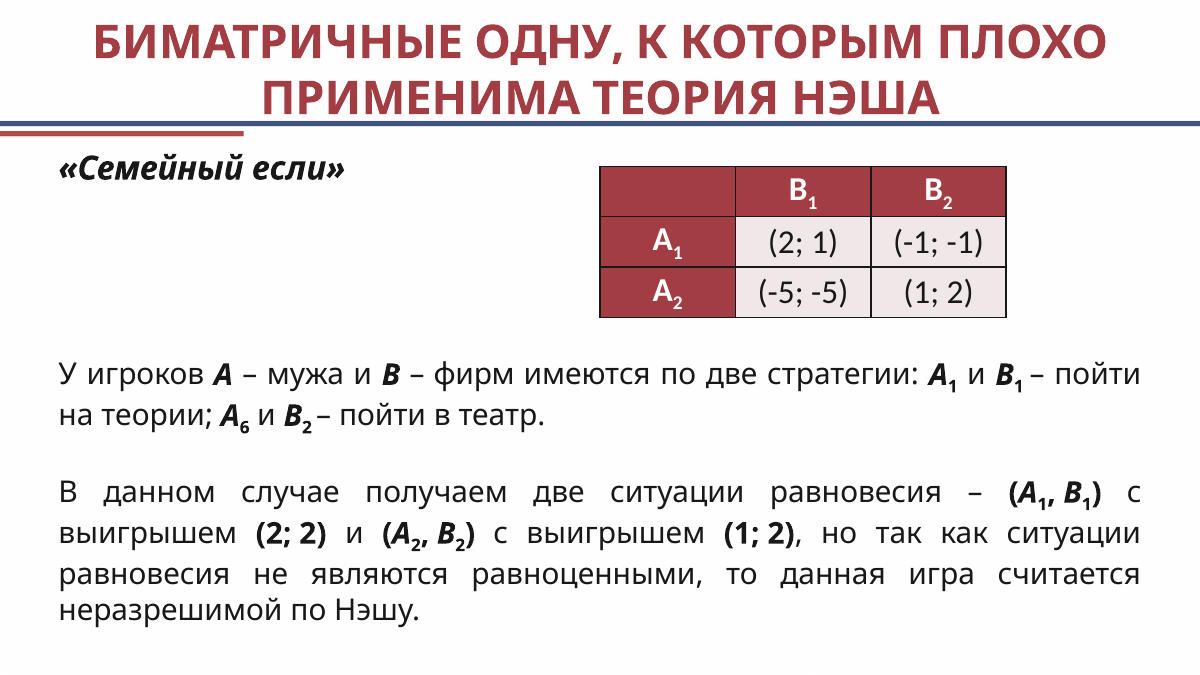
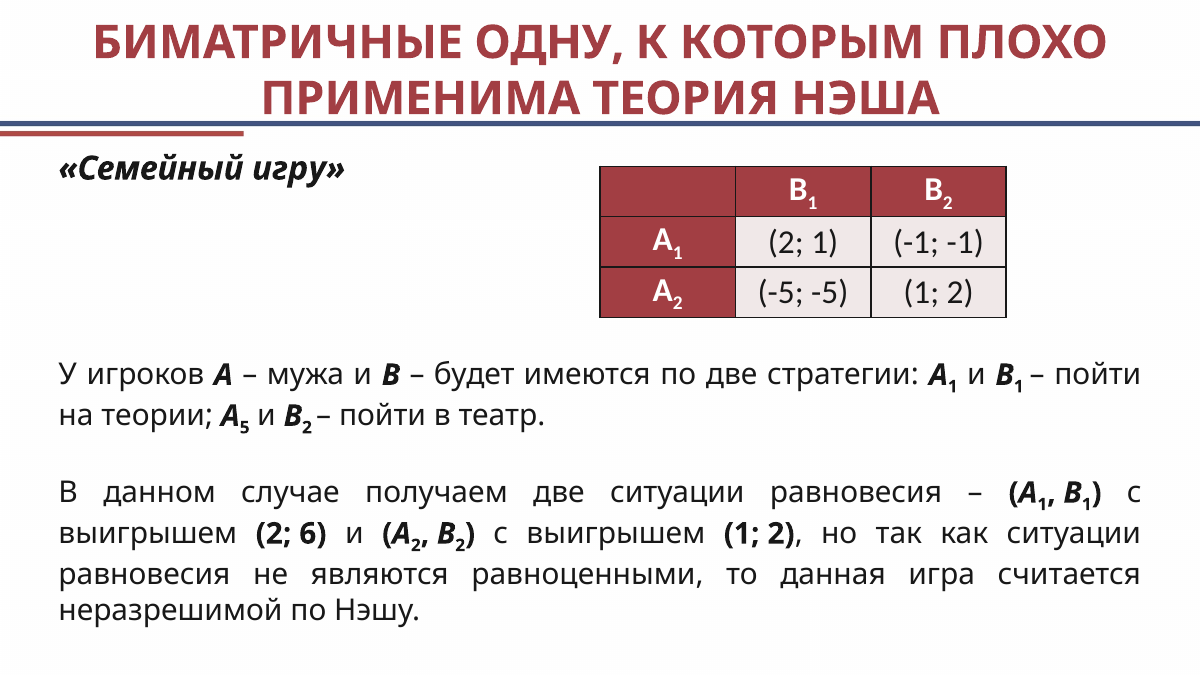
если: если -> игру (299, 169)
фирм: фирм -> будет (474, 375)
6: 6 -> 5 (245, 428)
2 2: 2 -> 6 (313, 534)
